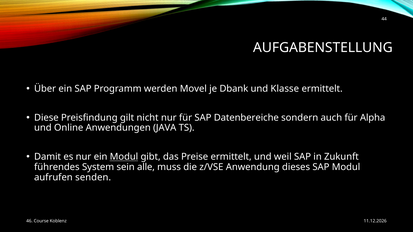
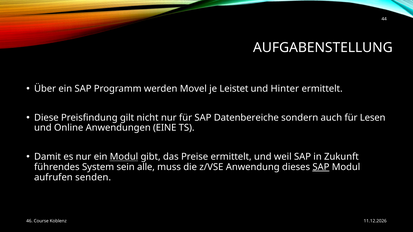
Dbank: Dbank -> Leistet (234, 89)
Klasse: Klasse -> Hinter (285, 89)
Alpha: Alpha -> Lesen (373, 118)
JAVA: JAVA -> EINE (165, 128)
SAP underline: none -> present (321, 167)
